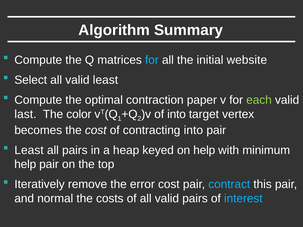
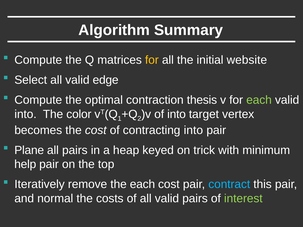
for colour: light blue -> yellow (152, 60)
valid least: least -> edge (106, 80)
paper: paper -> thesis (202, 100)
last: last -> into (26, 114)
Least: Least -> Plane (29, 150)
on help: help -> trick (204, 150)
the error: error -> each (142, 185)
interest colour: light blue -> light green (243, 199)
